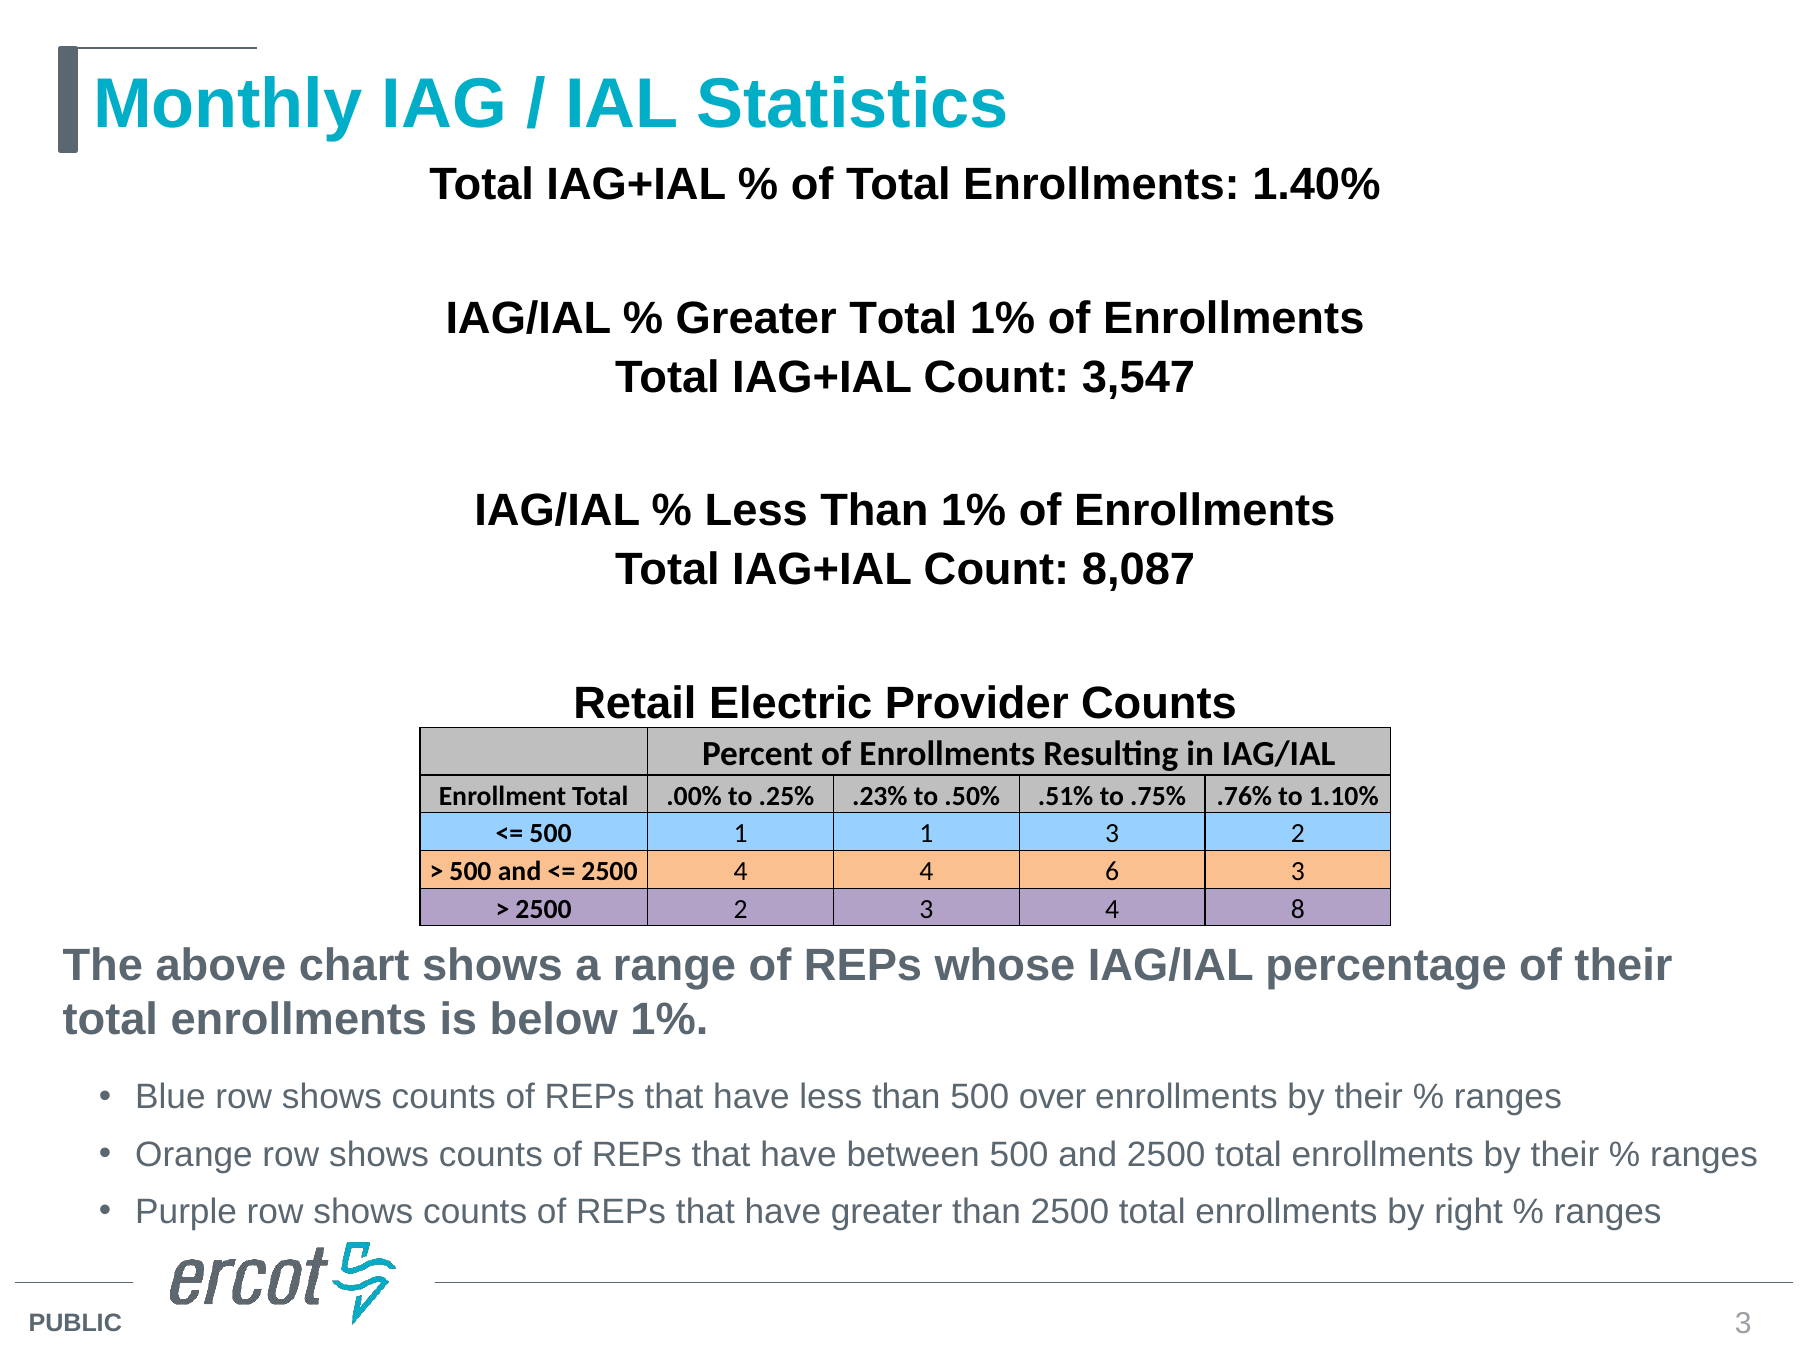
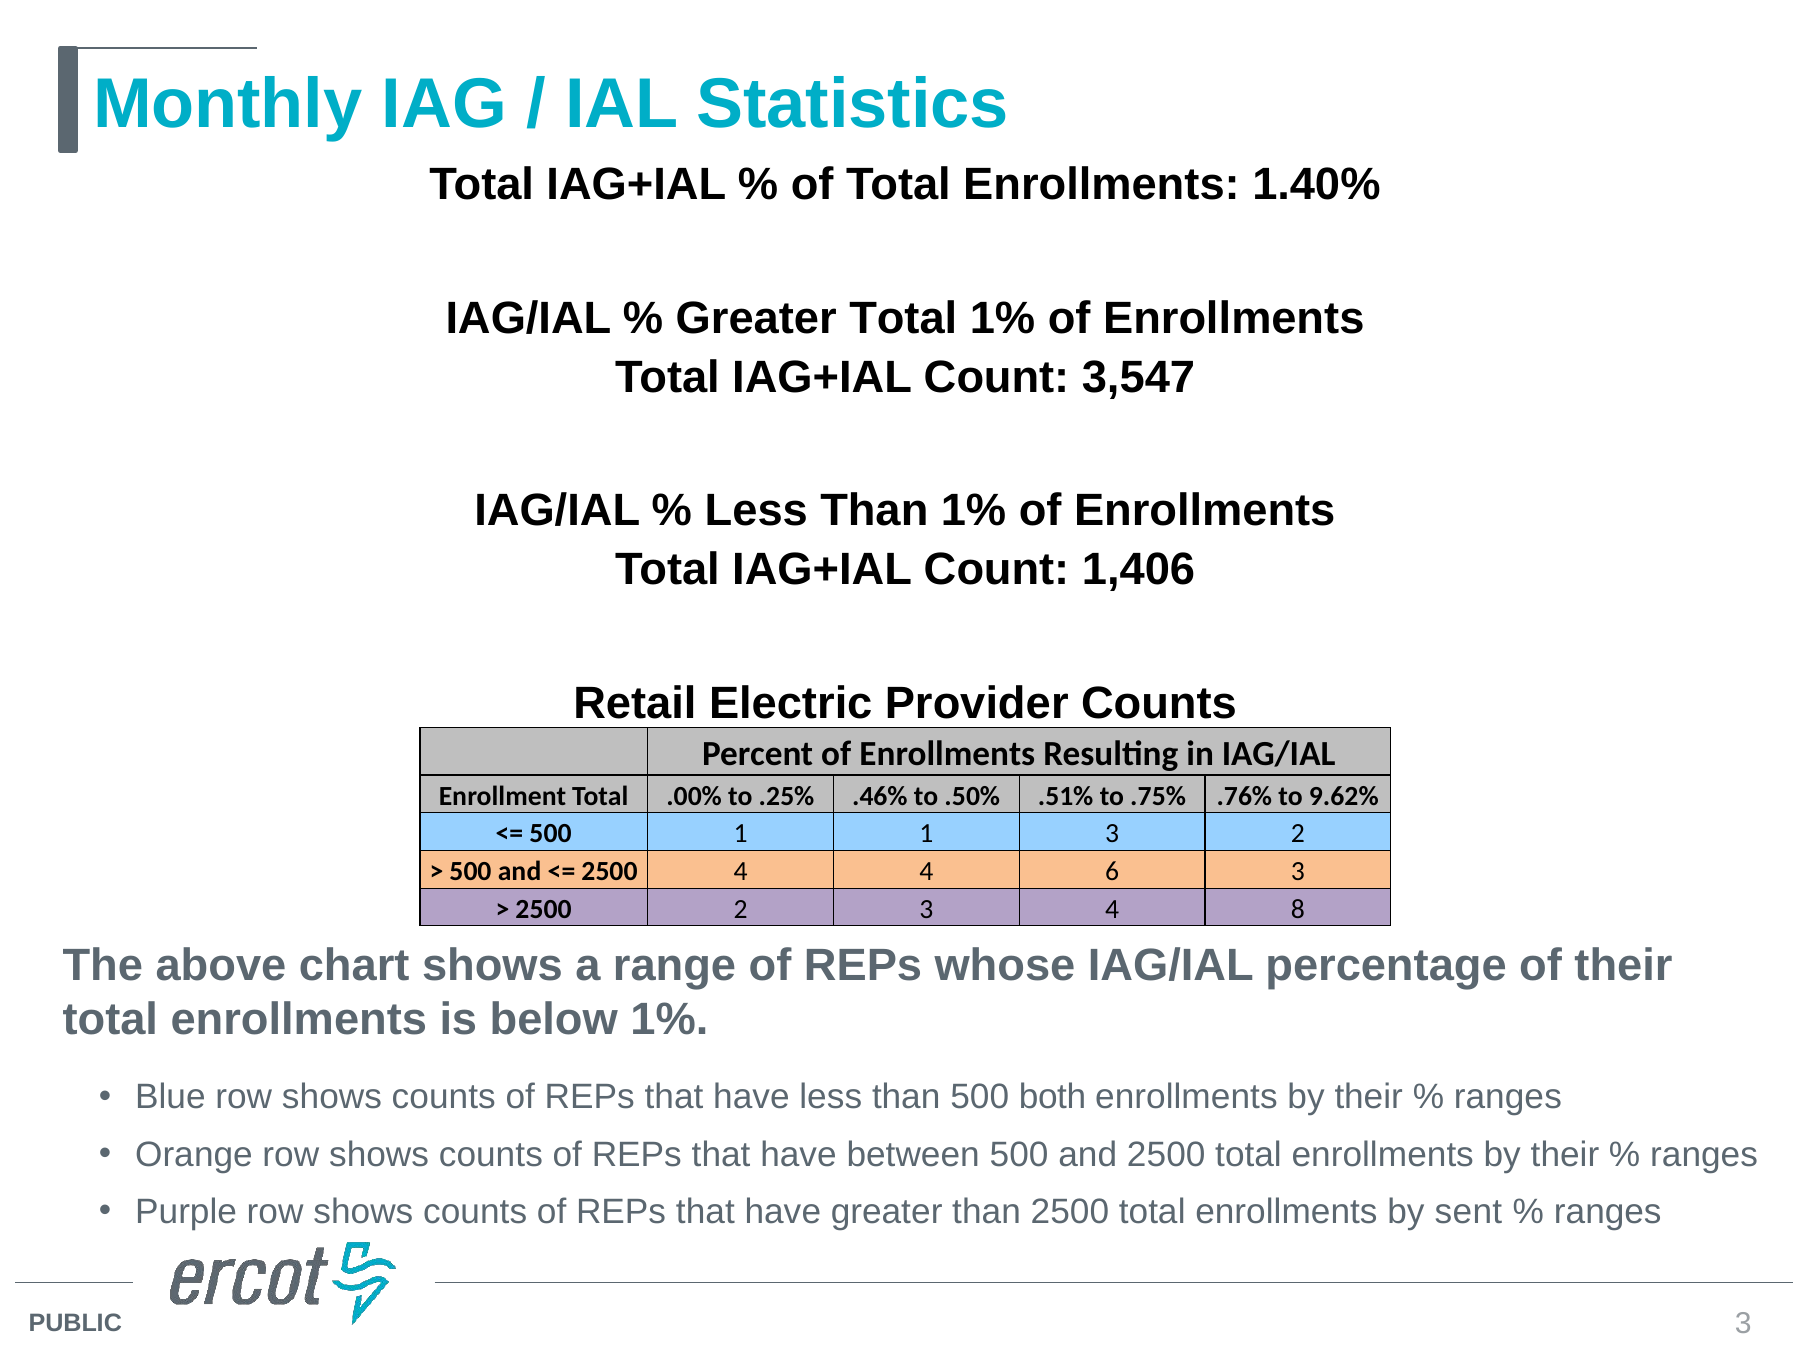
8,087: 8,087 -> 1,406 (1139, 570)
.23%: .23% -> .46% (880, 796)
1.10%: 1.10% -> 9.62% (1344, 796)
over: over -> both (1053, 1098)
right: right -> sent (1468, 1212)
